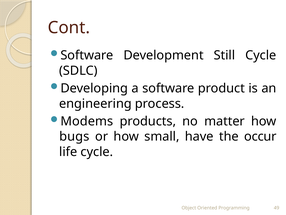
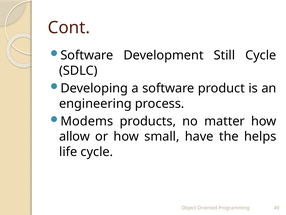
bugs: bugs -> allow (74, 136)
occur: occur -> helps (260, 136)
